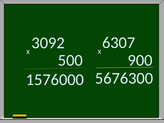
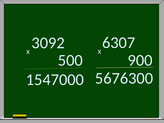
1576000: 1576000 -> 1547000 (55, 80)
